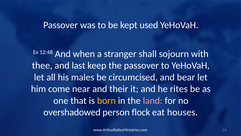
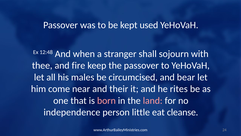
last: last -> fire (78, 65)
born colour: yellow -> pink (106, 100)
overshadowed: overshadowed -> independence (72, 112)
flock: flock -> little (141, 112)
houses: houses -> cleanse (183, 112)
